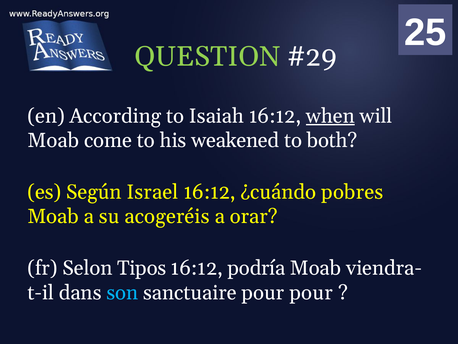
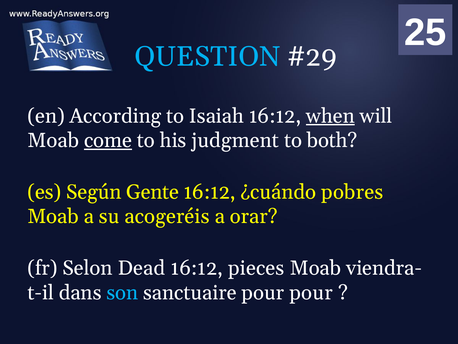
QUESTION colour: light green -> light blue (208, 57)
come underline: none -> present (108, 140)
weakened: weakened -> judgment (235, 140)
Israel: Israel -> Gente (153, 192)
Tipos: Tipos -> Dead (142, 268)
podría: podría -> pieces (256, 268)
